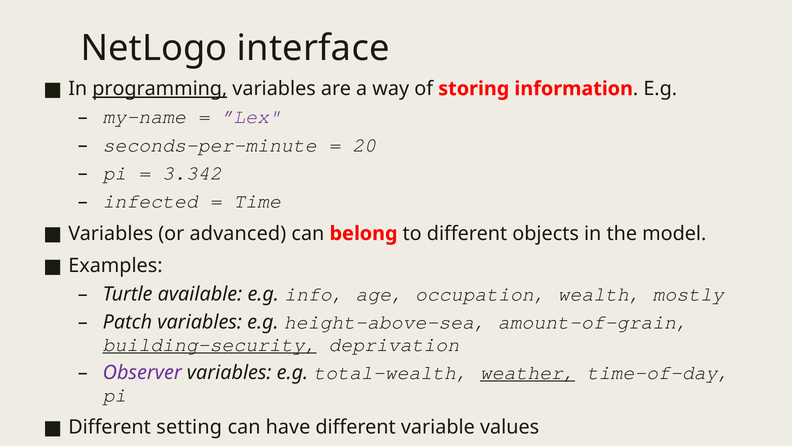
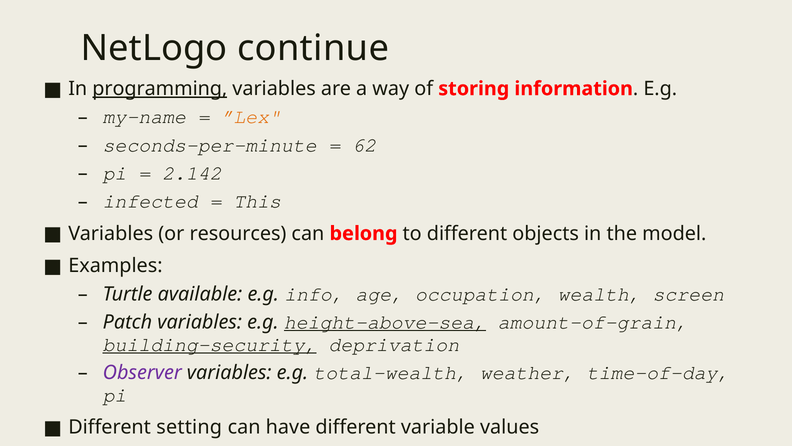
interface: interface -> continue (313, 48)
”Lex colour: purple -> orange (251, 117)
20: 20 -> 62 (364, 145)
3.342: 3.342 -> 2.142 (192, 173)
Time: Time -> This (257, 201)
advanced: advanced -> resources (238, 233)
mostly: mostly -> screen (688, 294)
height-above-sea underline: none -> present (385, 322)
weather underline: present -> none (527, 372)
